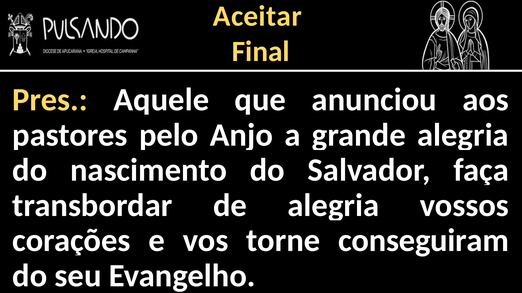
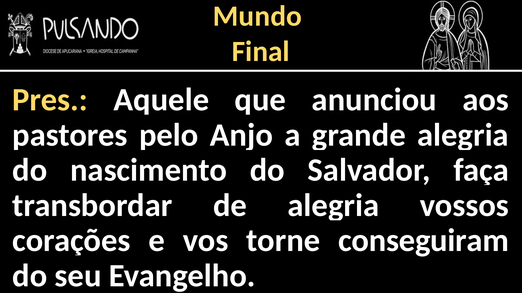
Aceitar: Aceitar -> Mundo (257, 16)
